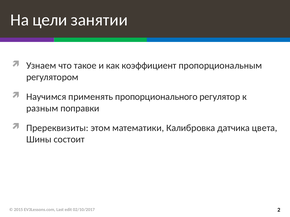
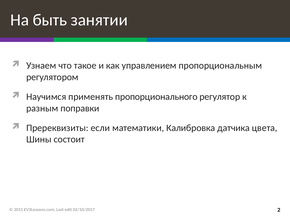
цели: цели -> быть (50, 20)
коэффициент: коэффициент -> управлением (149, 66)
этом: этом -> если (100, 128)
